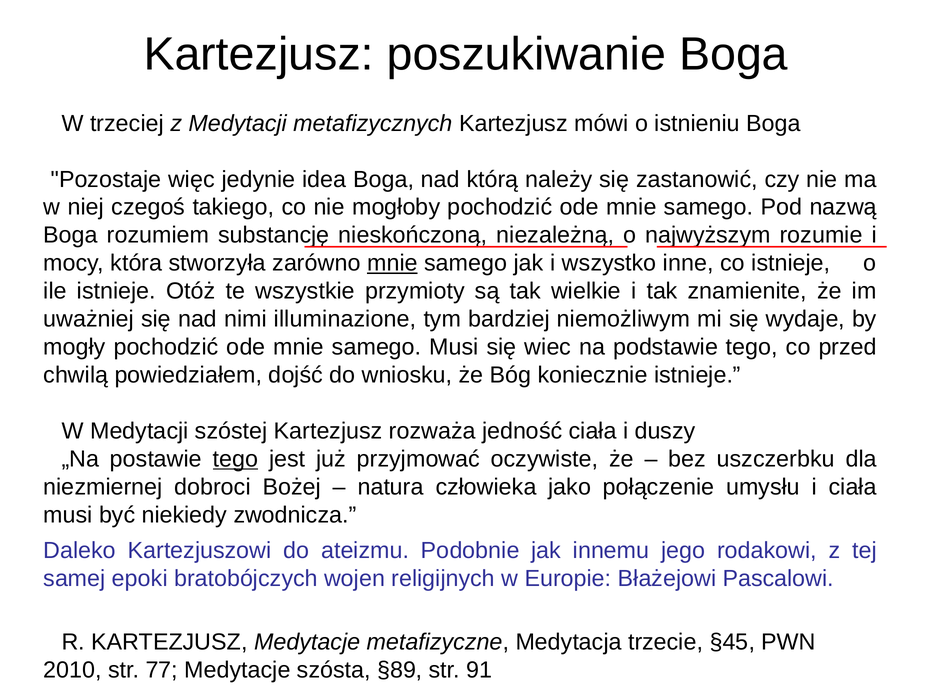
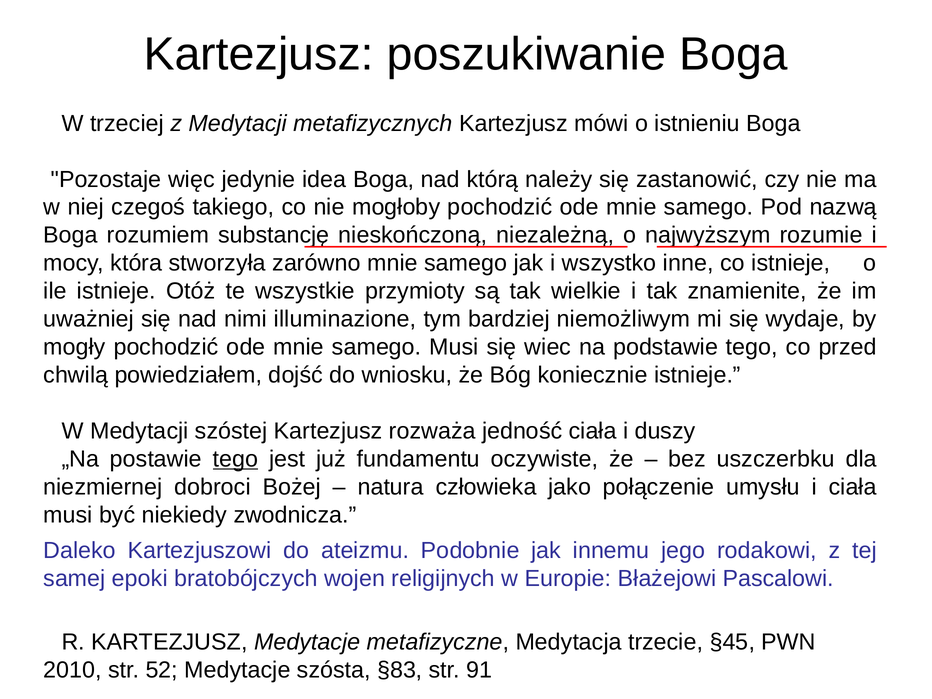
mnie underline: present -> none (392, 263)
przyjmować: przyjmować -> fundamentu (418, 459)
77: 77 -> 52 (162, 670)
§89: §89 -> §83 (400, 670)
